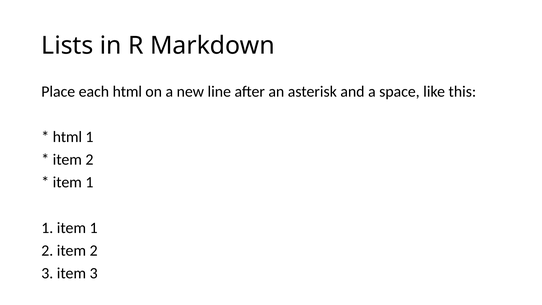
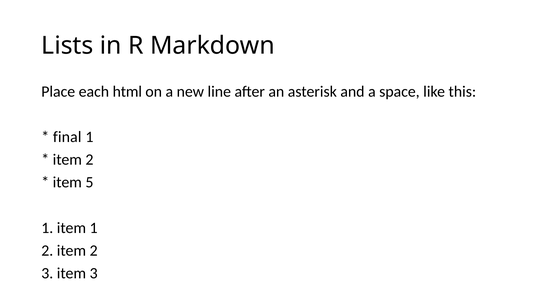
html: html -> final (67, 137)
1: 1 -> 5 (89, 182)
